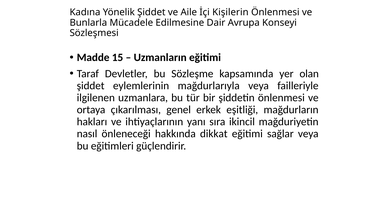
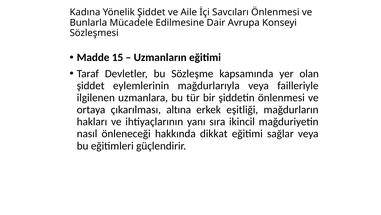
Kişilerin: Kişilerin -> Savcıları (230, 12)
genel: genel -> altına (179, 109)
